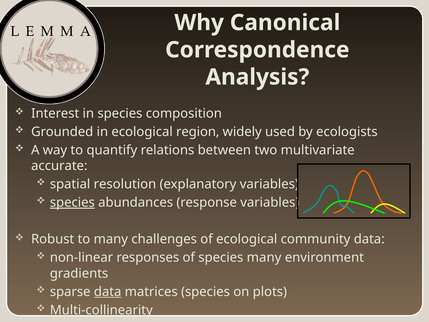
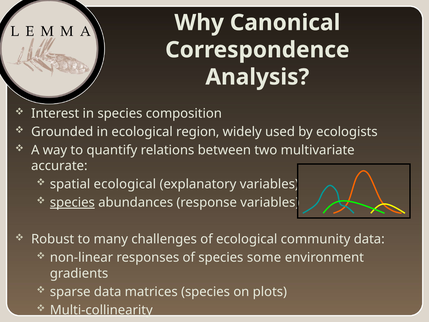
spatial resolution: resolution -> ecological (125, 184)
species many: many -> some (264, 257)
data underline: present -> none (108, 292)
